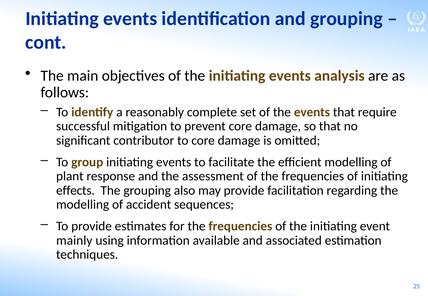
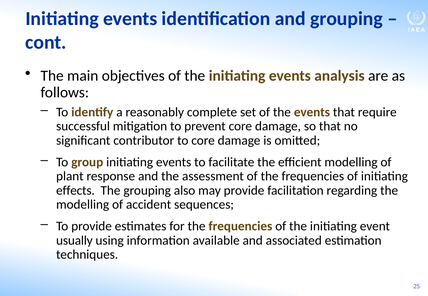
mainly: mainly -> usually (74, 241)
